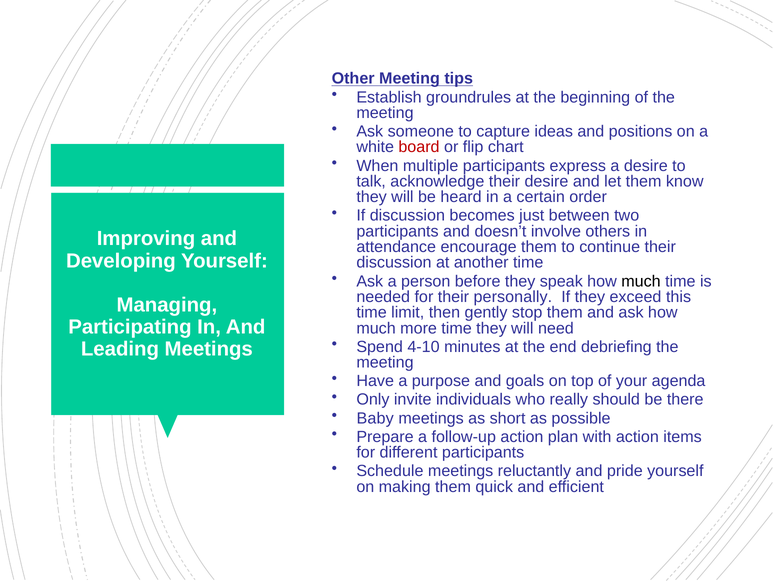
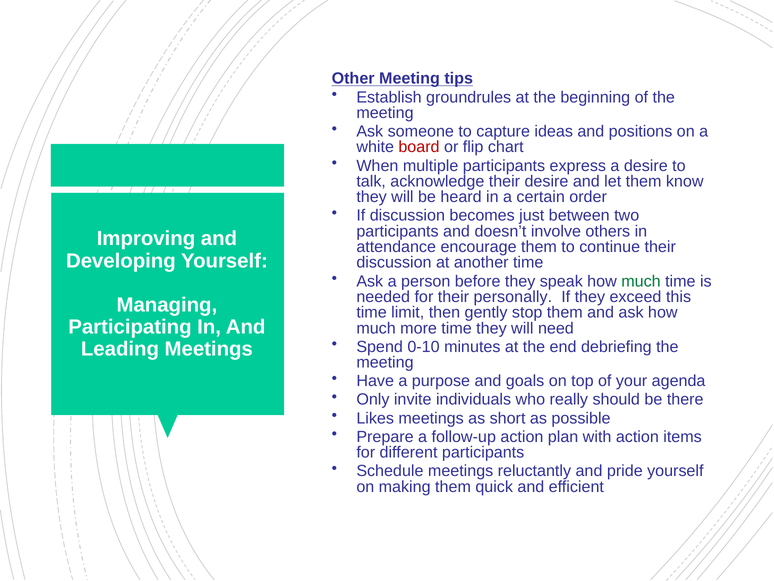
much colour: black -> green (641, 281)
4-10: 4-10 -> 0-10 (423, 347)
Baby: Baby -> Likes (375, 418)
